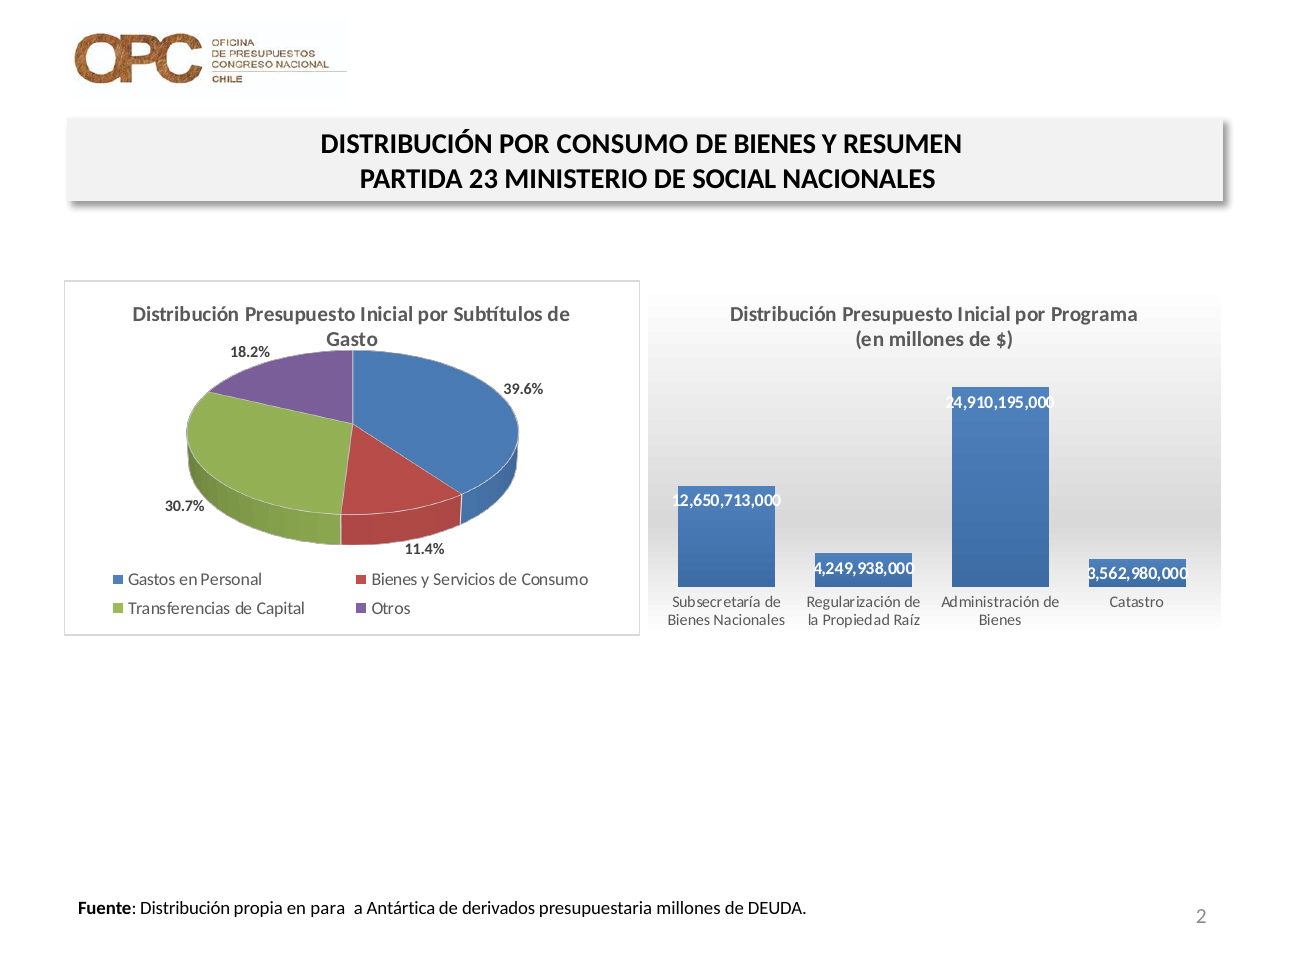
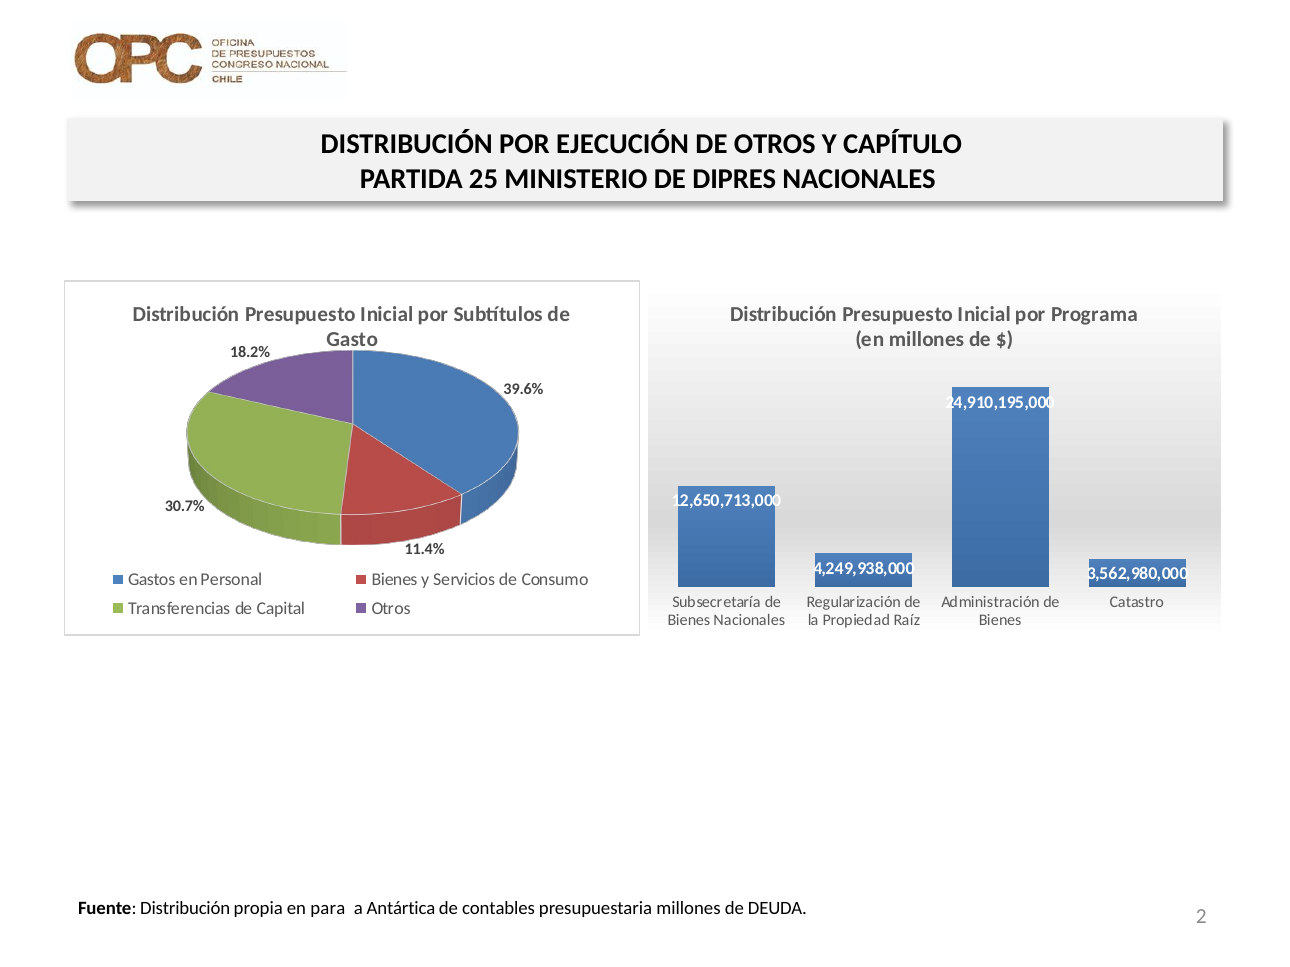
POR CONSUMO: CONSUMO -> EJECUCIÓN (623, 144)
BIENES: BIENES -> OTROS (775, 144)
RESUMEN: RESUMEN -> CAPÍTULO (903, 144)
23: 23 -> 25 (483, 179)
SOCIAL: SOCIAL -> DIPRES (734, 179)
derivados: derivados -> contables (499, 909)
